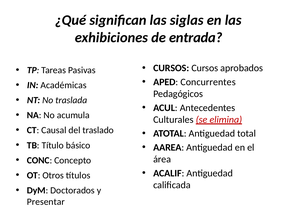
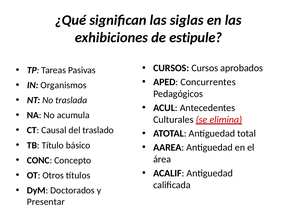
entrada: entrada -> estipule (196, 37)
Académicas: Académicas -> Organismos (64, 85)
